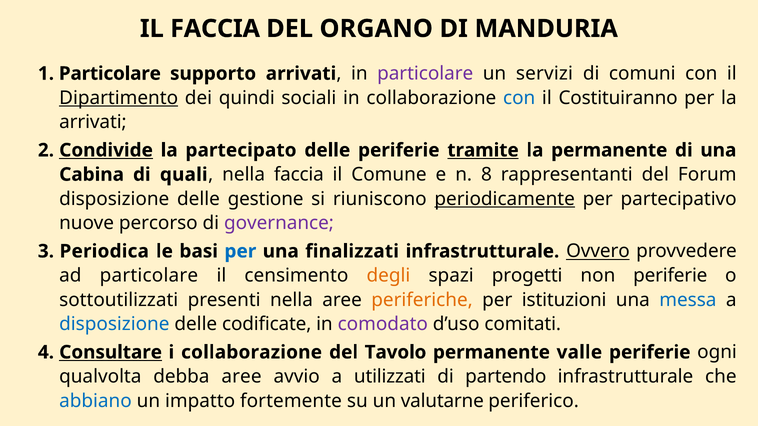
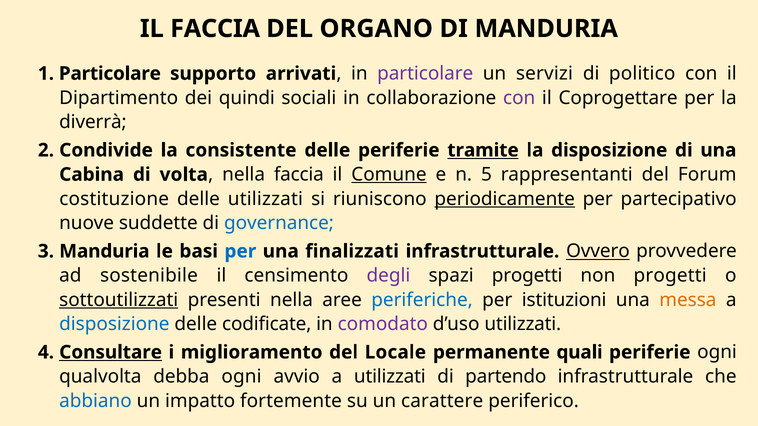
comuni: comuni -> politico (642, 74)
Dipartimento underline: present -> none (119, 98)
con colour: blue -> purple (519, 98)
Costituiranno: Costituiranno -> Coprogettare (618, 98)
arrivati: arrivati -> diverrà (93, 122)
Condivide underline: present -> none (106, 150)
partecipato: partecipato -> consistente (241, 150)
la permanente: permanente -> disposizione (609, 150)
quali: quali -> volta (184, 175)
Comune underline: none -> present (389, 175)
8: 8 -> 5 (486, 175)
disposizione: disposizione -> costituzione (114, 199)
delle gestione: gestione -> utilizzati (265, 199)
percorso: percorso -> suddette (158, 223)
governance colour: purple -> blue (279, 223)
Periodica: Periodica -> Manduria (104, 251)
ad particolare: particolare -> sostenibile (149, 276)
degli colour: orange -> purple (388, 276)
non periferie: periferie -> progetti (670, 276)
sottoutilizzati underline: none -> present (119, 300)
periferiche colour: orange -> blue (422, 300)
messa colour: blue -> orange (688, 300)
d’uso comitati: comitati -> utilizzati (523, 324)
i collaborazione: collaborazione -> miglioramento (252, 353)
Tavolo: Tavolo -> Locale (395, 353)
valle: valle -> quali (580, 353)
debba aree: aree -> ogni (241, 377)
valutarne: valutarne -> carattere (442, 401)
